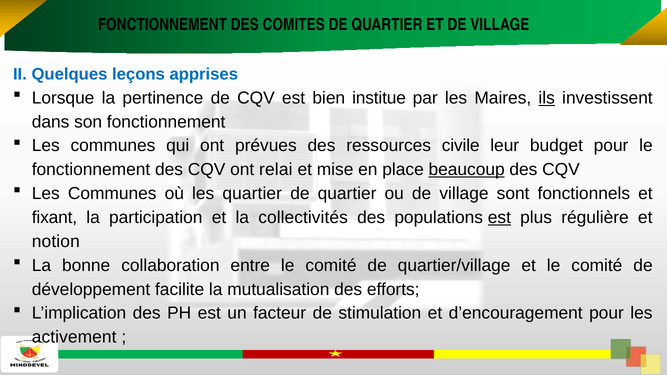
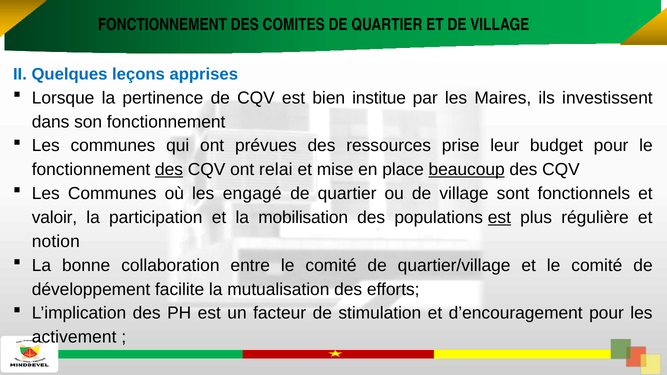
ils underline: present -> none (547, 98)
civile: civile -> prise (461, 146)
des underline: none -> present (169, 170)
les quartier: quartier -> engagé (252, 194)
fixant: fixant -> valoir (54, 218)
collectivités: collectivités -> mobilisation (303, 218)
